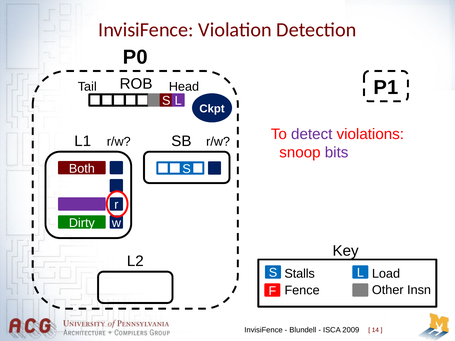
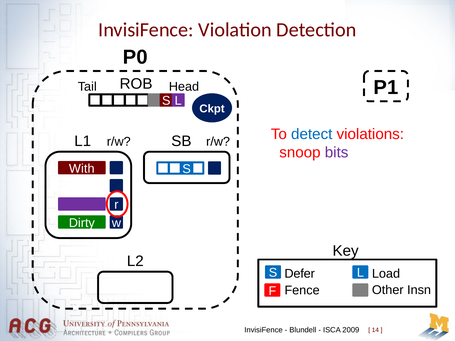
detect colour: purple -> blue (312, 134)
Both: Both -> With (82, 169)
Stalls: Stalls -> Defer (300, 274)
